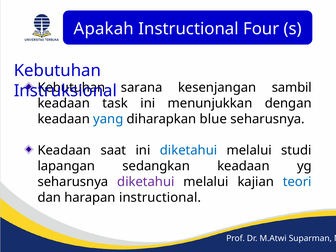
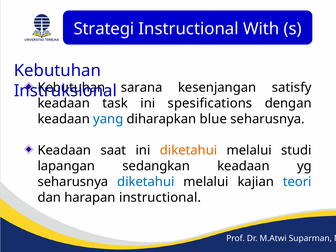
Apakah: Apakah -> Strategi (104, 29)
Four: Four -> With (261, 29)
sambil: sambil -> satisfy (292, 88)
menunjukkan: menunjukkan -> spesifications (210, 103)
diketahui colour: blue -> orange (189, 150)
diketahui colour: purple -> blue (146, 182)
